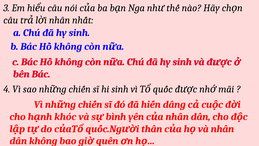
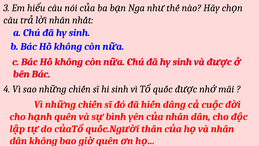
khóc: khóc -> quên (65, 117)
